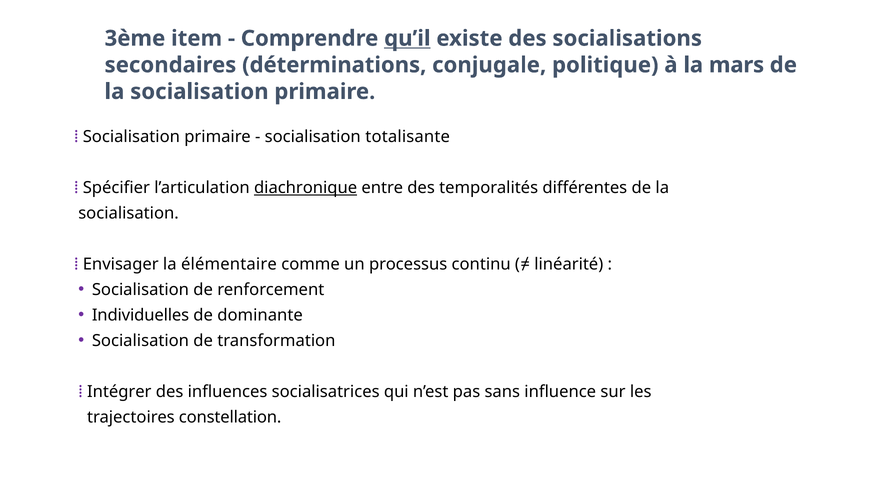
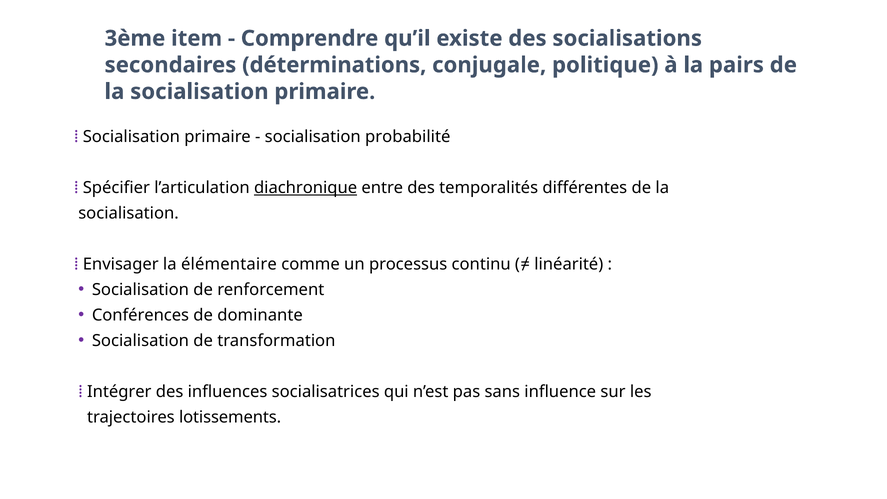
qu’il underline: present -> none (407, 38)
mars: mars -> pairs (736, 65)
totalisante: totalisante -> probabilité (408, 137)
Individuelles: Individuelles -> Conférences (140, 315)
constellation: constellation -> lotissements (230, 417)
